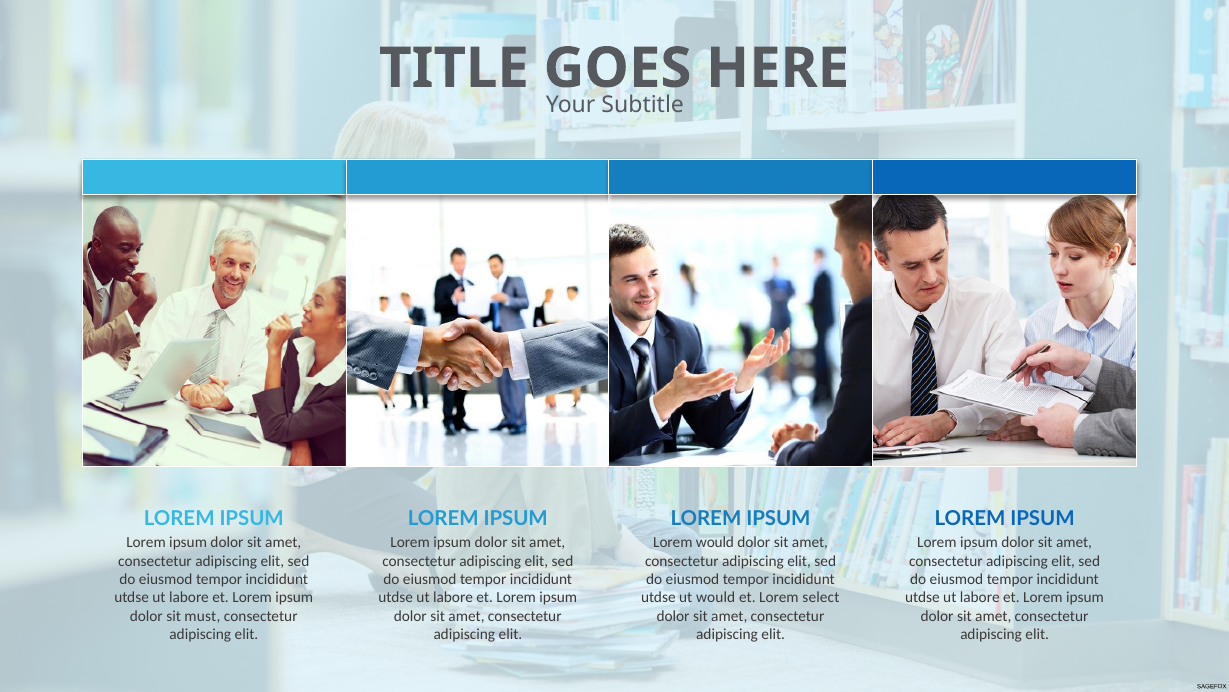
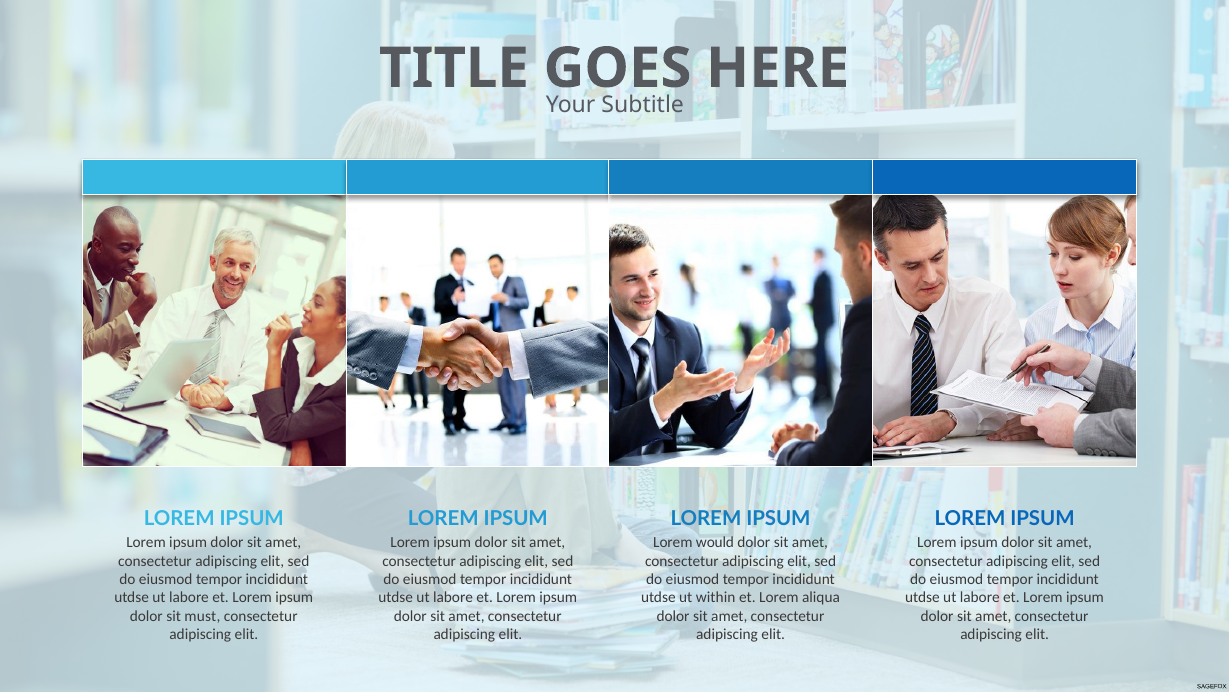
ut would: would -> within (716, 597)
select: select -> aliqua (821, 597)
